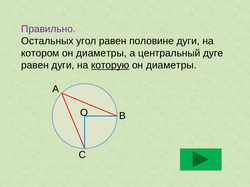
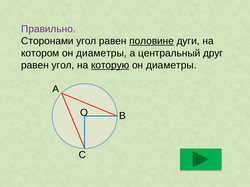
Остальных: Остальных -> Сторонами (47, 41)
половине underline: none -> present (152, 41)
дуге: дуге -> друг (213, 53)
равен дуги: дуги -> угол (63, 65)
